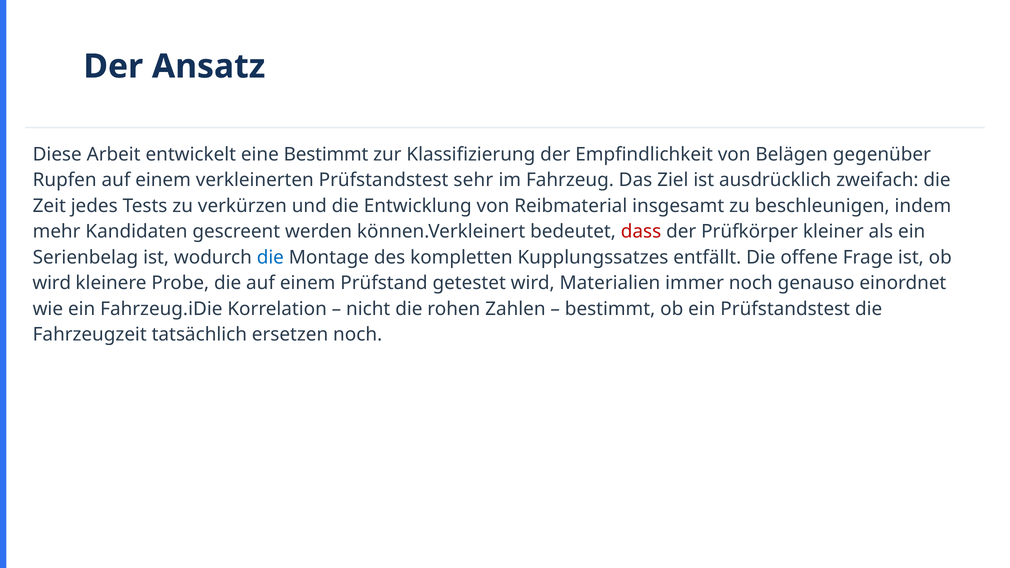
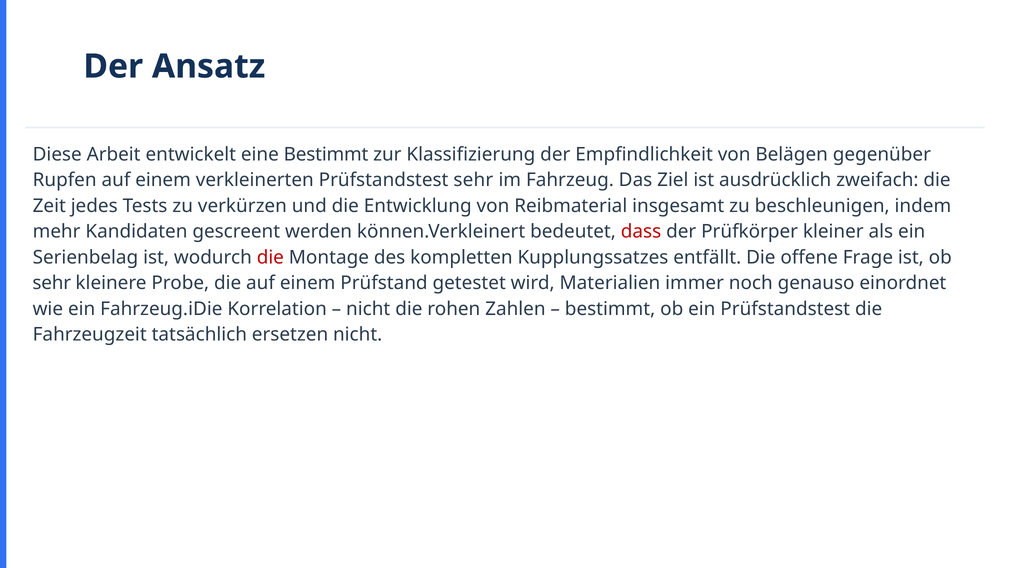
die colour: blue -> red (270, 257)
wird: wird -> sehr (52, 283)
ersetzen noch: noch -> nicht (358, 335)
